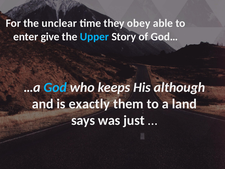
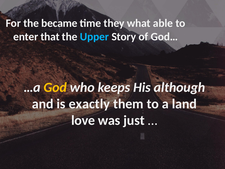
unclear: unclear -> became (59, 23)
obey: obey -> what (139, 23)
give: give -> that (50, 37)
God colour: light blue -> yellow (55, 87)
says: says -> love (83, 120)
